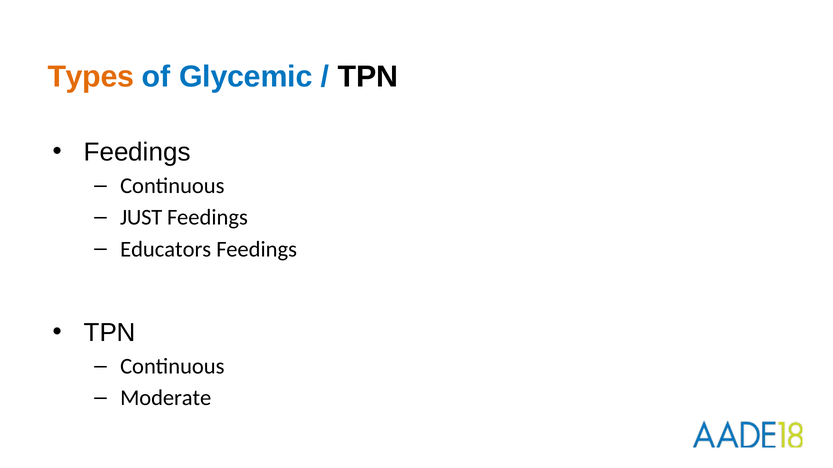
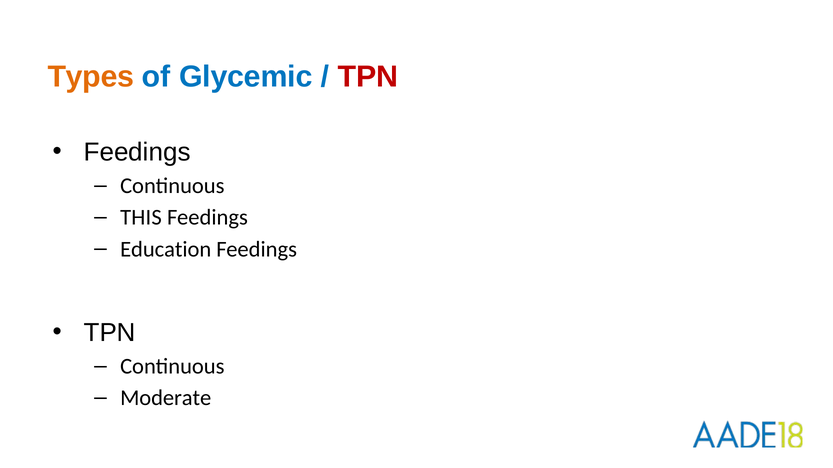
TPN colour: black -> red (368, 77)
JUST: JUST -> THIS (141, 218)
Educators: Educators -> Education (166, 250)
